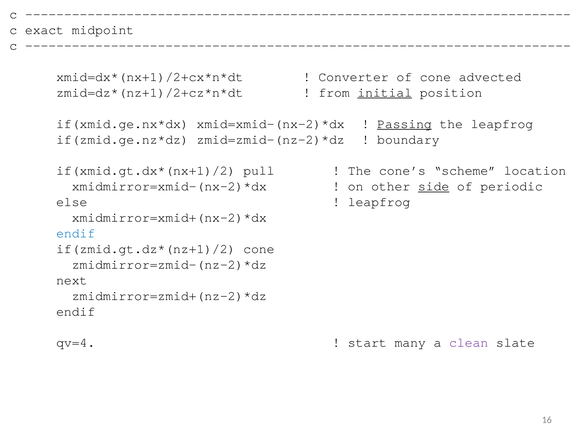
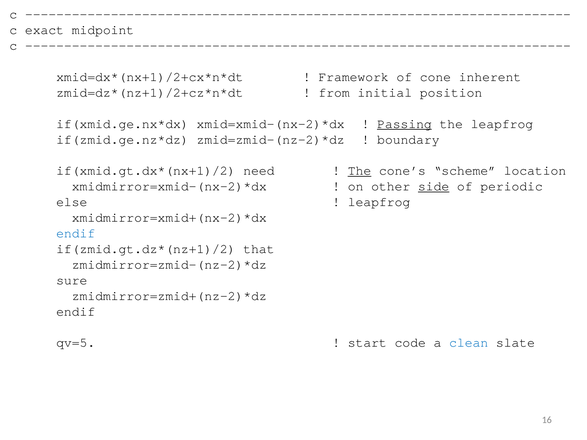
Converter: Converter -> Framework (354, 77)
advected: advected -> inherent (490, 77)
initial underline: present -> none (385, 93)
pull: pull -> need (259, 171)
The underline: none -> present (360, 171)
cone: cone -> that (259, 249)
next: next -> sure (72, 280)
qv=4: qv=4 -> qv=5 (76, 343)
many: many -> code (410, 343)
clean colour: purple -> blue (469, 343)
